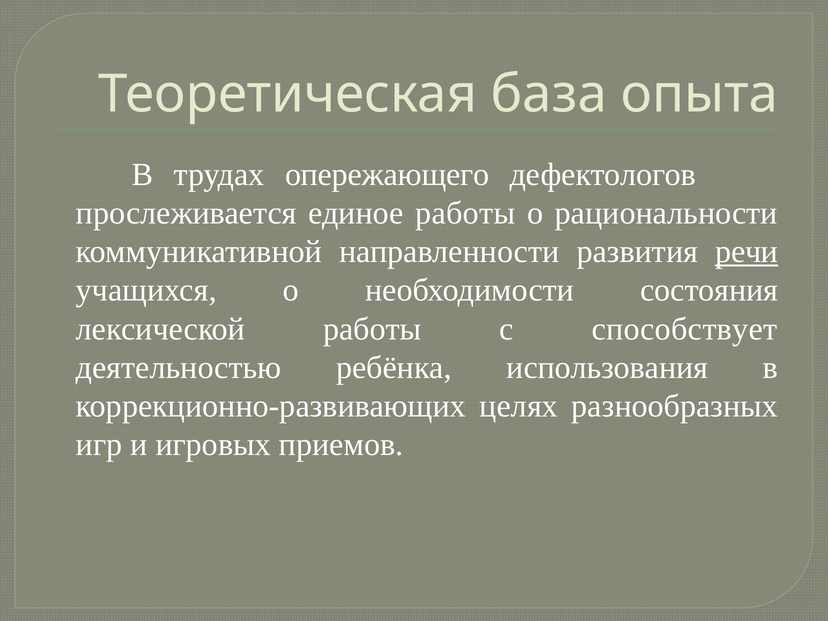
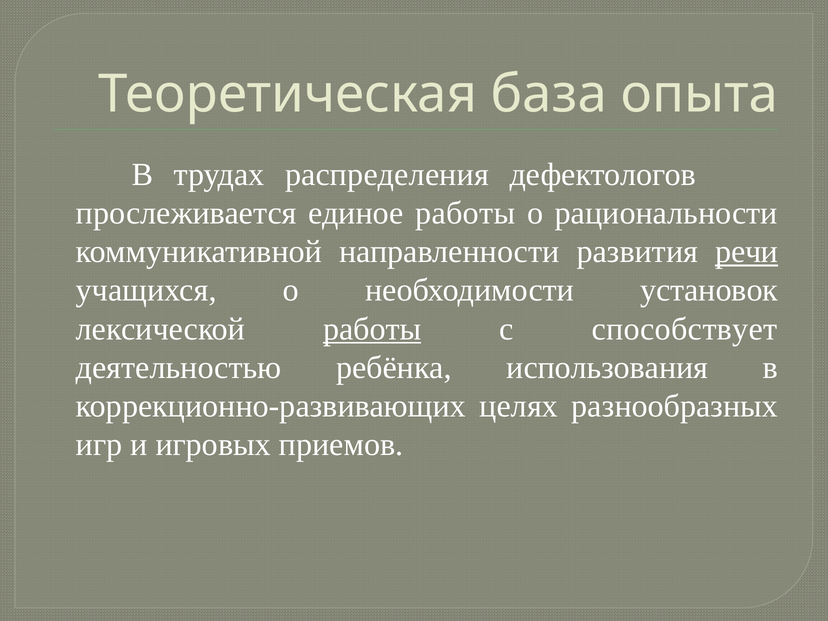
опережающего: опережающего -> распределения (387, 175)
состояния: состояния -> установок (709, 290)
работы underline: none -> present (372, 329)
